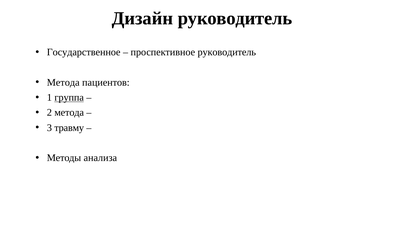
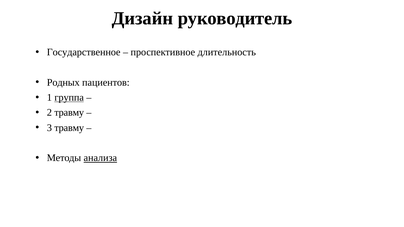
проспективное руководитель: руководитель -> длительность (227, 52)
Метода: Метода -> Родных (63, 82)
2 метода: метода -> травму (69, 113)
анализа underline: none -> present (100, 158)
